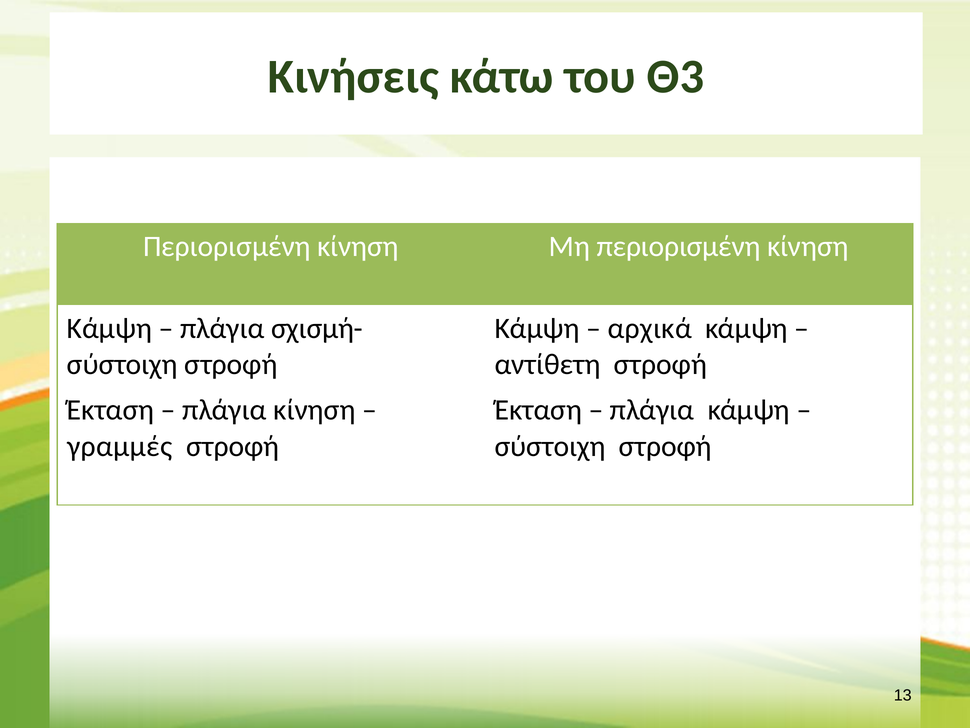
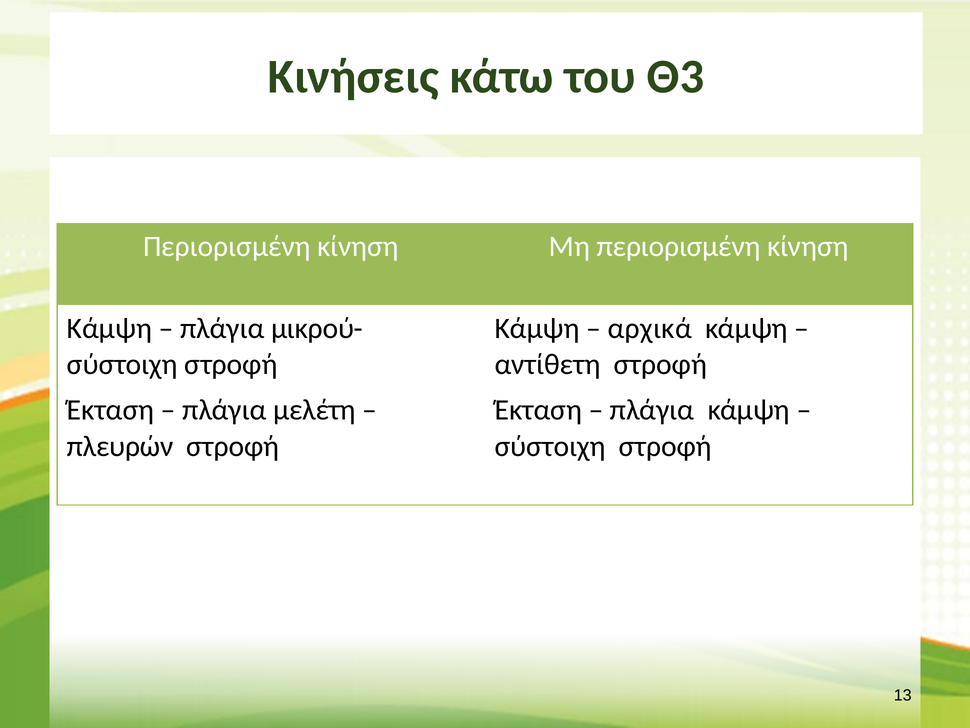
σχισμή-: σχισμή- -> μικρού- (317, 328)
πλάγια κίνηση: κίνηση -> μελέτη (314, 410)
γραμμές: γραμμές -> πλευρών (120, 446)
